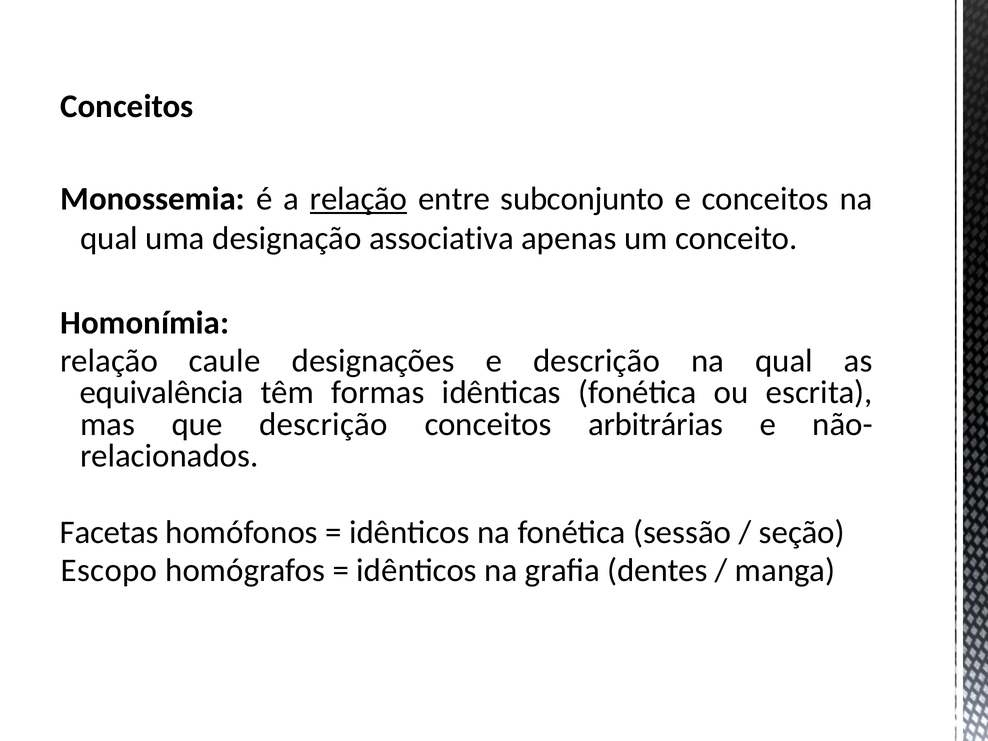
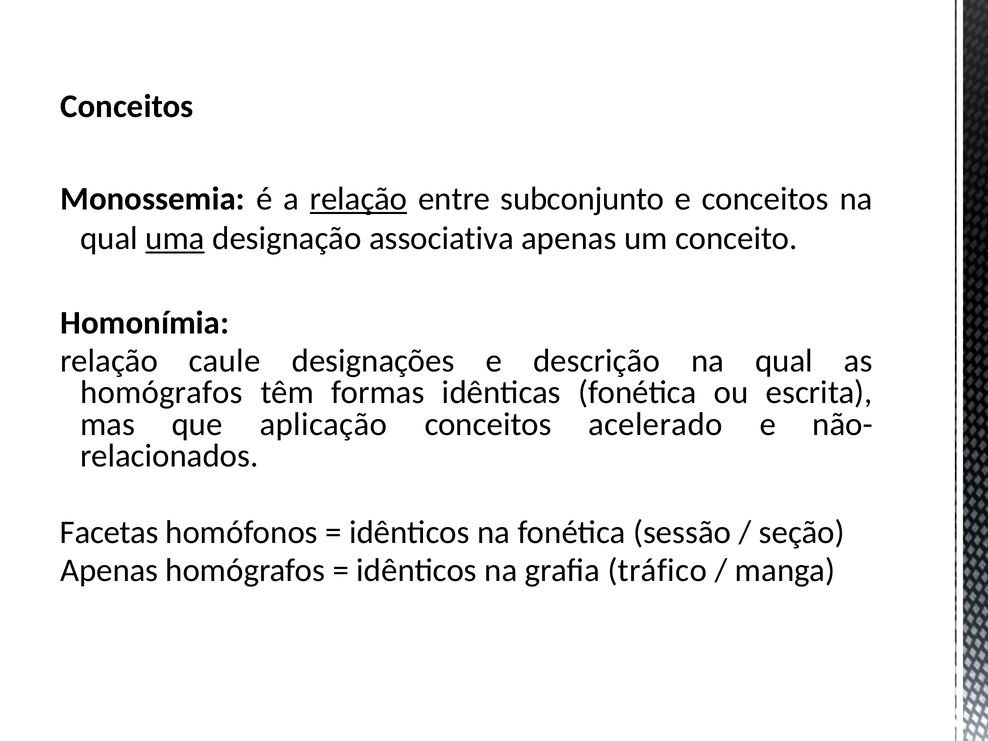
uma underline: none -> present (175, 238)
equivalência: equivalência -> homógrafos (162, 393)
que descrição: descrição -> aplicação (323, 424)
arbitrárias: arbitrárias -> acelerado (655, 424)
Escopo: Escopo -> Apenas (109, 570)
dentes: dentes -> tráfico (657, 570)
